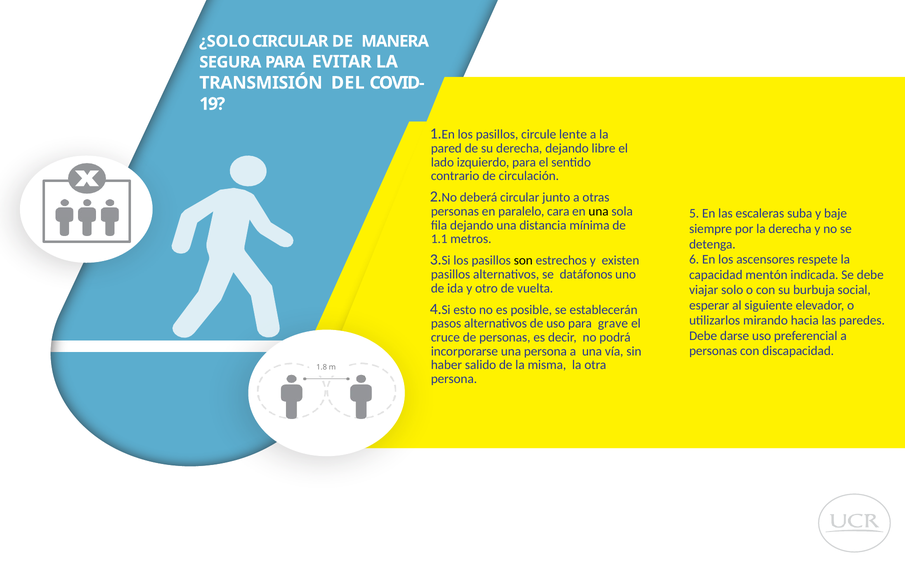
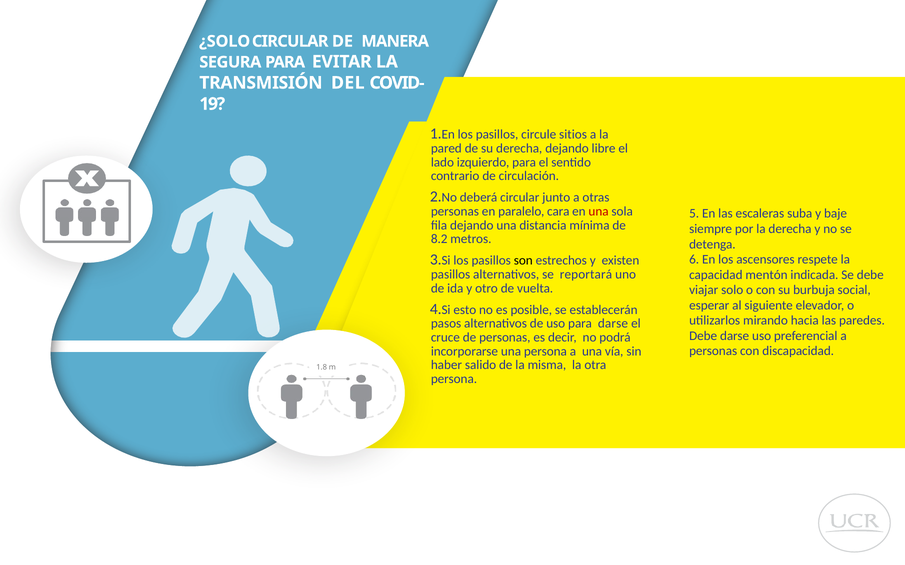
lente: lente -> sitios (573, 135)
una colour: black -> red (599, 212)
1.1: 1.1 -> 8.2 (439, 239)
datáfonos: datáfonos -> reportará (586, 275)
para grave: grave -> darse (613, 324)
